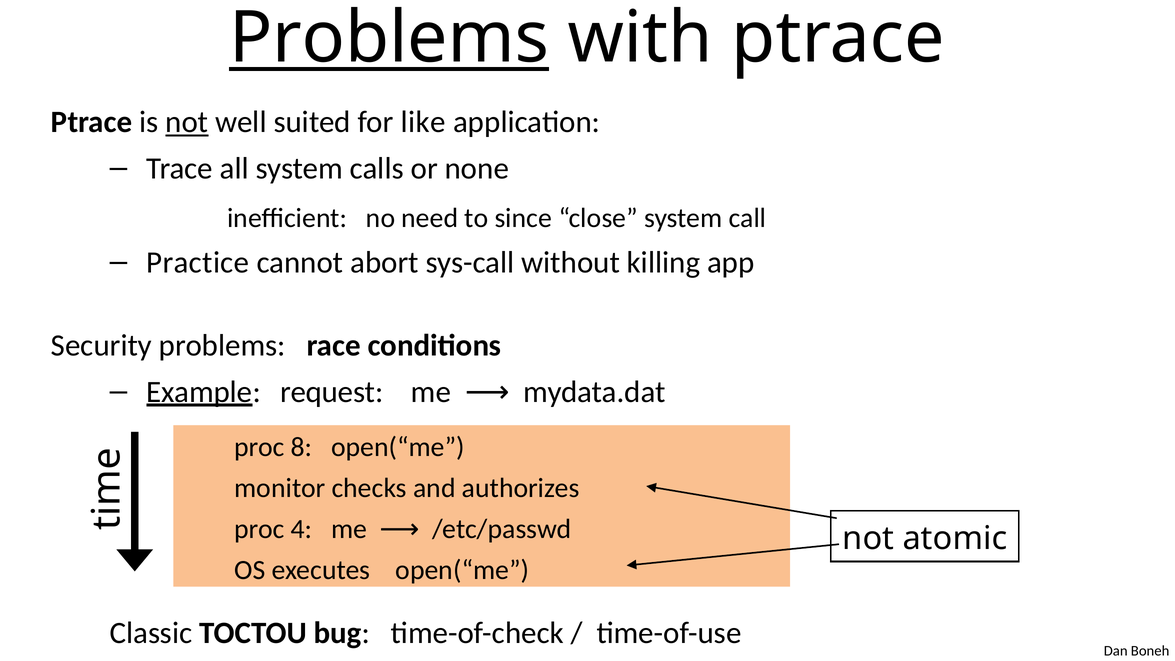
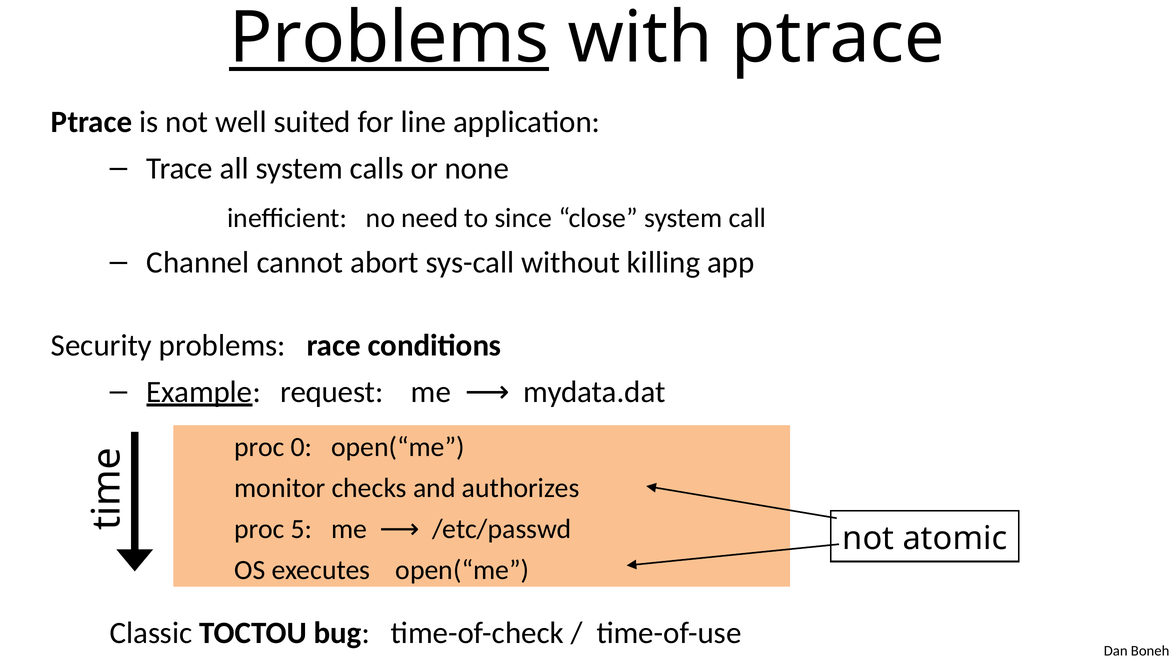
not underline: present -> none (187, 122)
like: like -> line (423, 122)
Practice: Practice -> Channel (198, 263)
8: 8 -> 0 (301, 447)
4: 4 -> 5 (301, 529)
